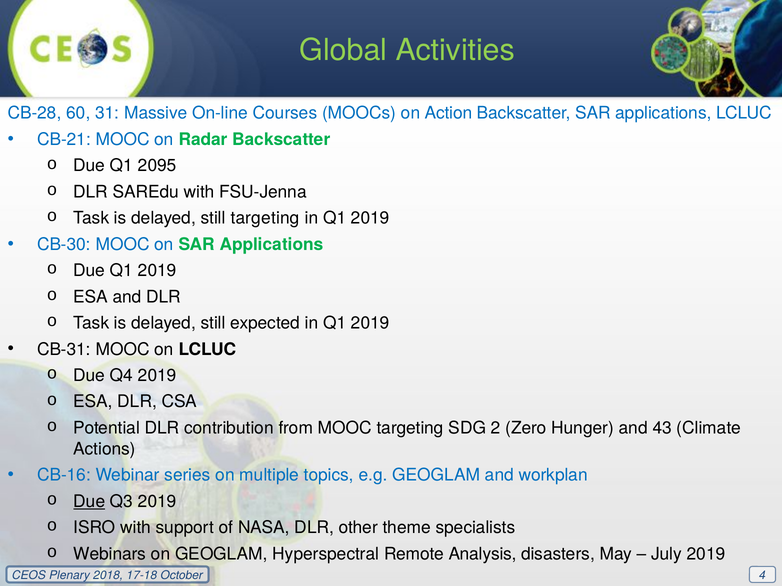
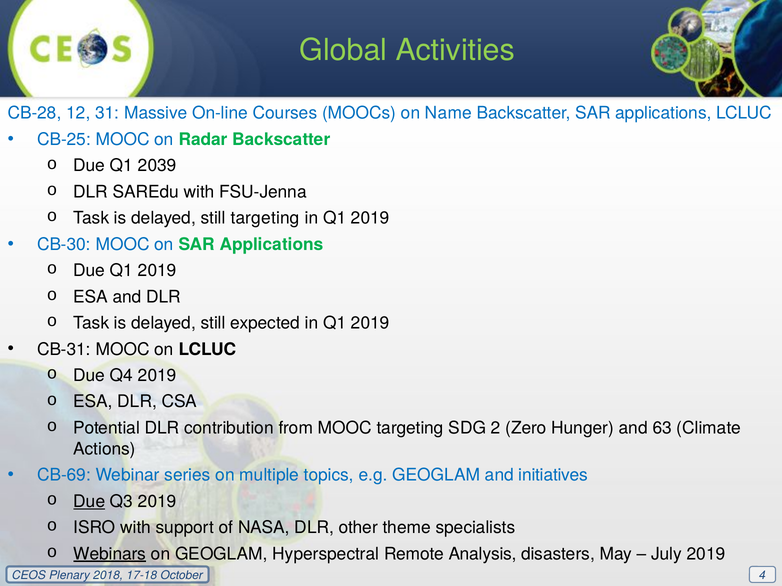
60: 60 -> 12 (78, 113)
Action: Action -> Name (448, 113)
CB-21: CB-21 -> CB-25 (64, 139)
2095: 2095 -> 2039 (157, 166)
43: 43 -> 63 (662, 428)
CB-16: CB-16 -> CB-69 (64, 475)
workplan: workplan -> initiatives (553, 475)
Webinars underline: none -> present (110, 554)
